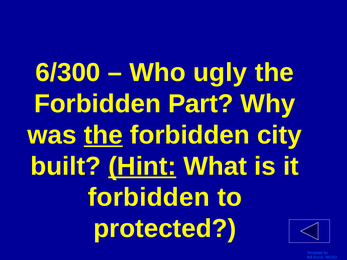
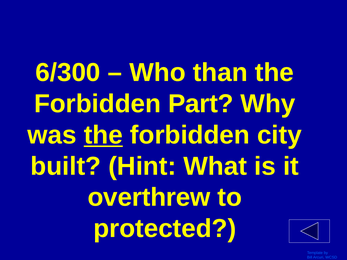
ugly: ugly -> than (220, 73)
Hint underline: present -> none (142, 166)
forbidden: forbidden -> overthrew (149, 198)
